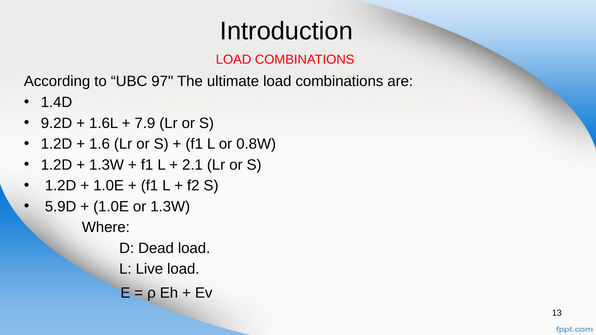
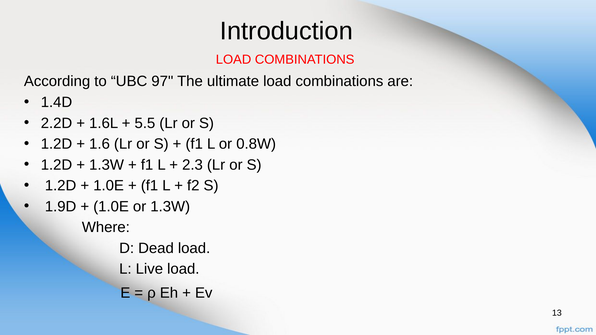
9.2D: 9.2D -> 2.2D (56, 123)
7.9: 7.9 -> 5.5 (145, 123)
2.1: 2.1 -> 2.3 (192, 165)
5.9D: 5.9D -> 1.9D (61, 207)
